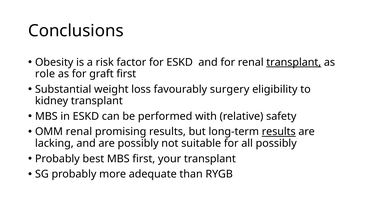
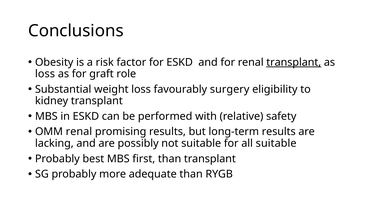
role: role -> loss (45, 74)
graft first: first -> role (126, 74)
results underline: present -> none (279, 132)
all possibly: possibly -> suitable (276, 144)
first your: your -> than (170, 159)
